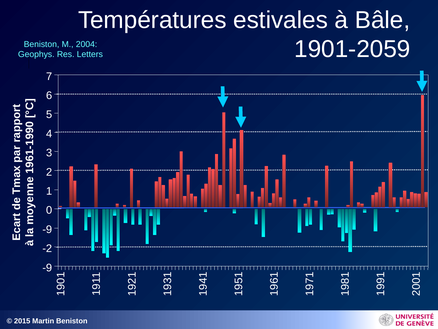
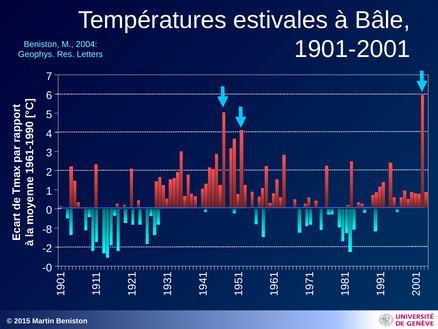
1901-2059: 1901-2059 -> 1901-2001 (352, 49)
-9: -9 -> -8 (47, 229)
-9: -9 -> -0 (47, 267)
